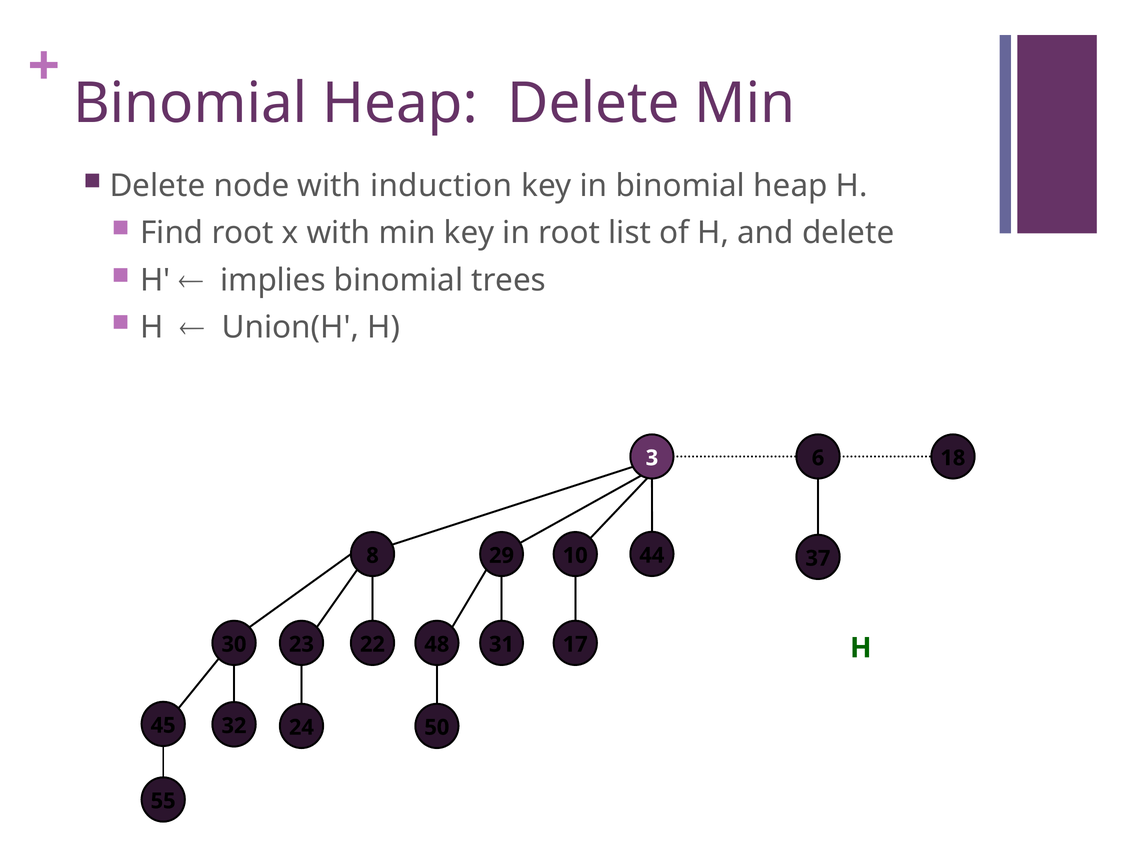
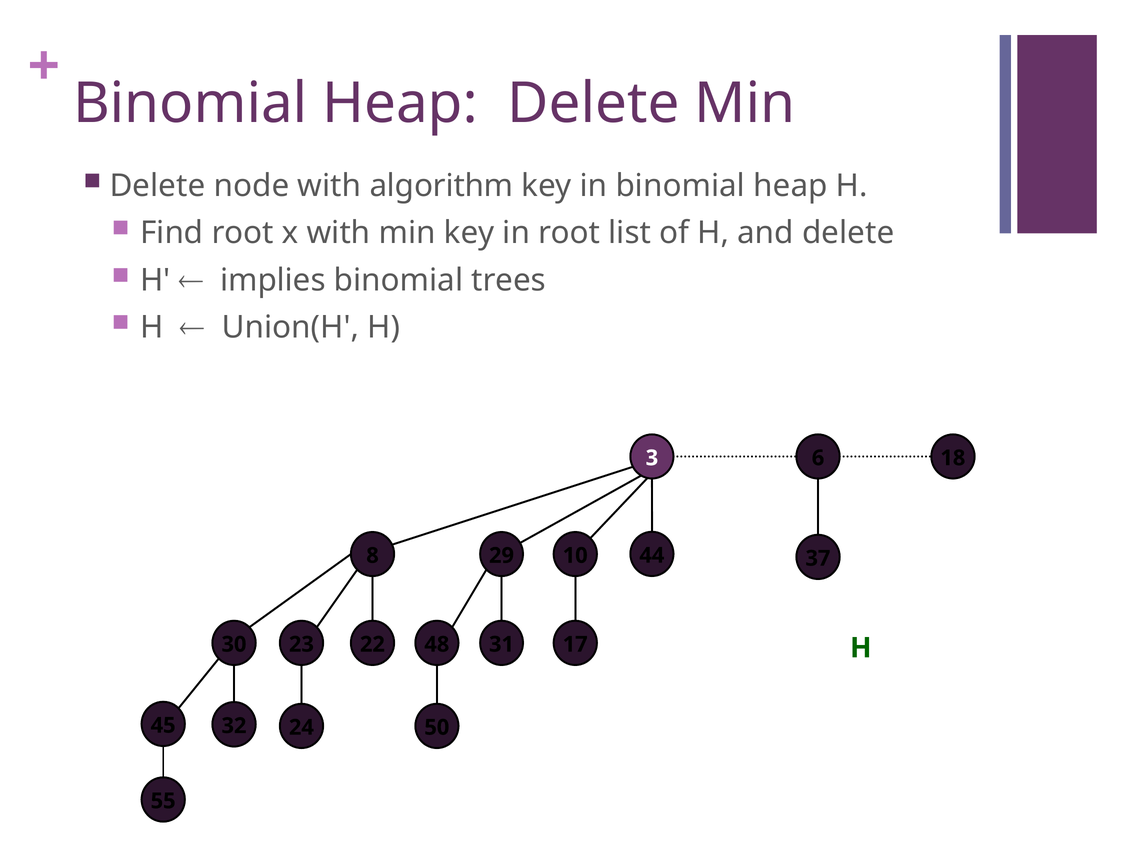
induction: induction -> algorithm (441, 186)
